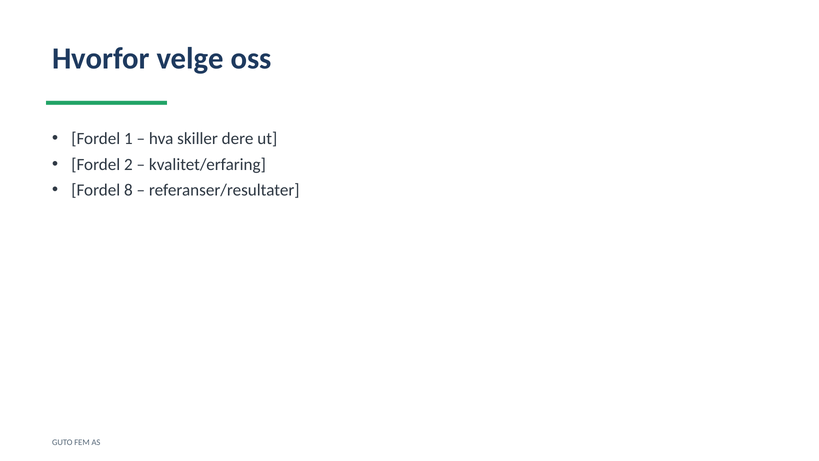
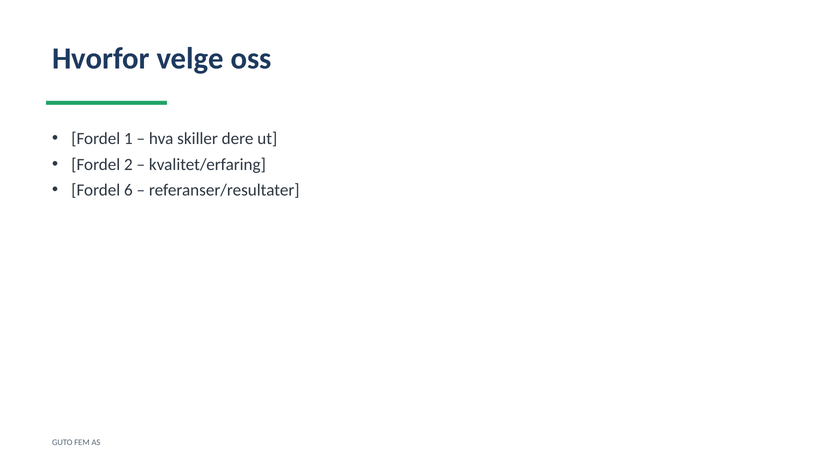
8: 8 -> 6 (128, 190)
